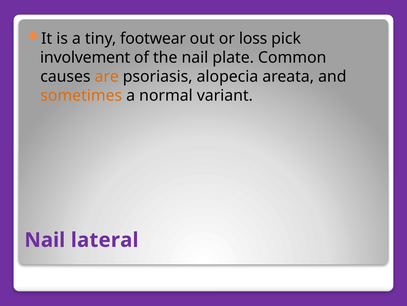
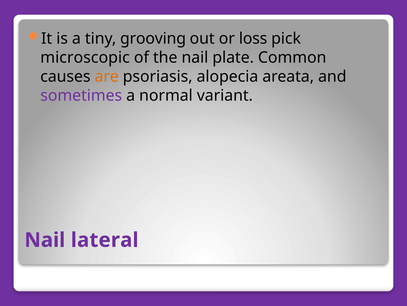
footwear: footwear -> grooving (153, 38)
involvement: involvement -> microscopic (85, 57)
sometimes colour: orange -> purple (81, 95)
